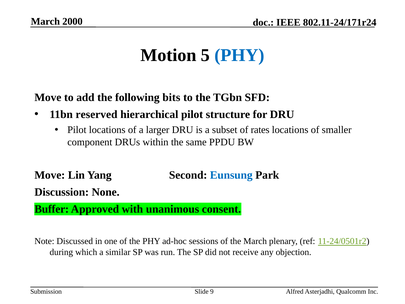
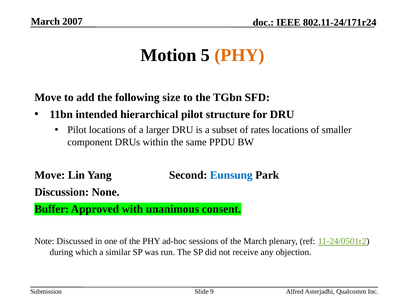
2000: 2000 -> 2007 (72, 21)
PHY colour: blue -> orange (239, 55)
bits: bits -> size (171, 97)
reserved: reserved -> intended (97, 114)
